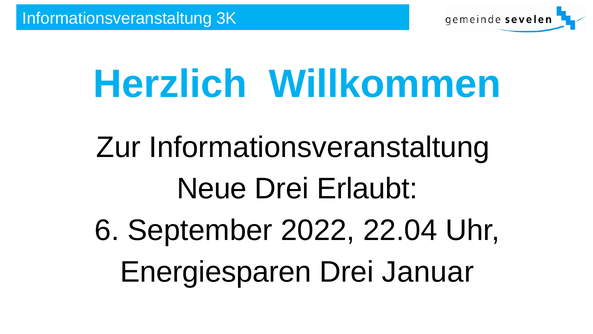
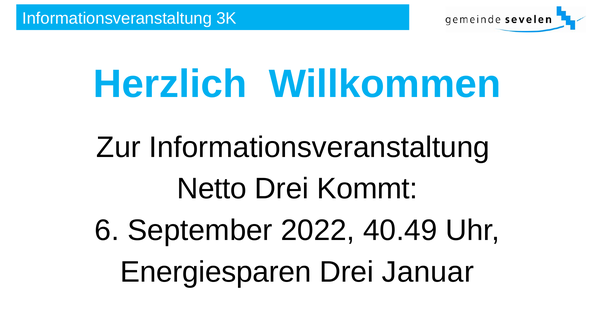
Neue: Neue -> Netto (212, 189)
Erlaubt: Erlaubt -> Kommt (367, 189)
22.04: 22.04 -> 40.49 (400, 230)
